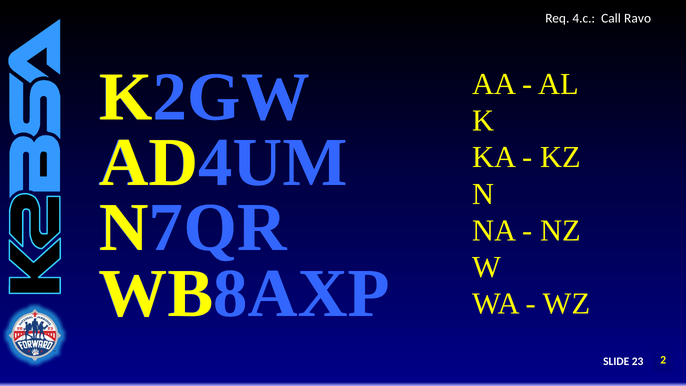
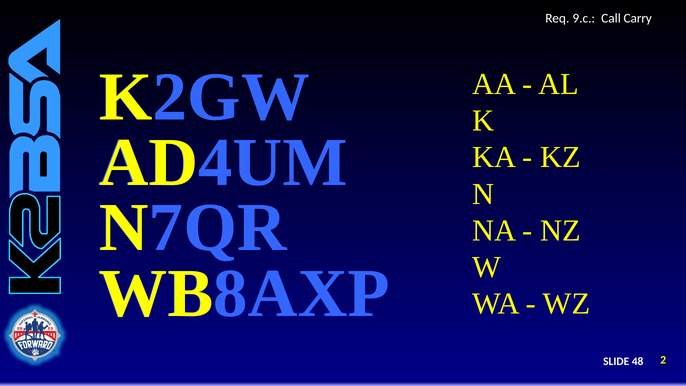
4.c: 4.c -> 9.c (584, 19)
Ravo: Ravo -> Carry (638, 19)
23: 23 -> 48 (638, 362)
